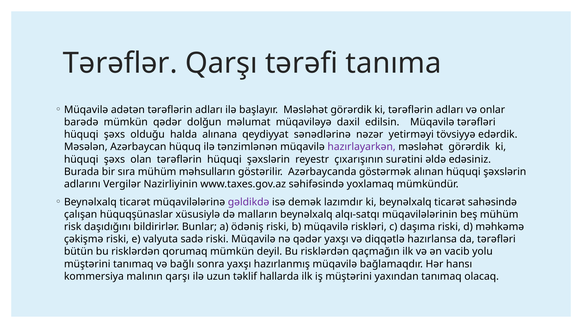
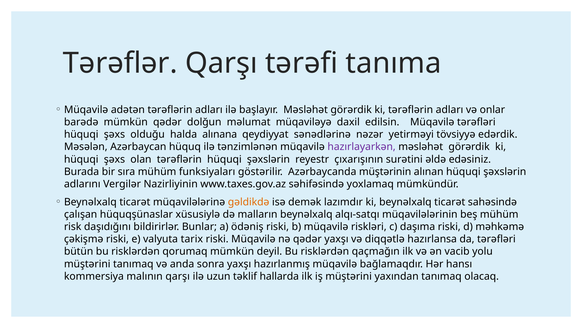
məhsulların: məhsulların -> funksiyaları (207, 171)
göstərmək: göstərmək -> müştərinin (385, 171)
gəldikdə colour: purple -> orange (249, 202)
sadə: sadə -> tarix (192, 239)
bağlı: bağlı -> anda (182, 263)
